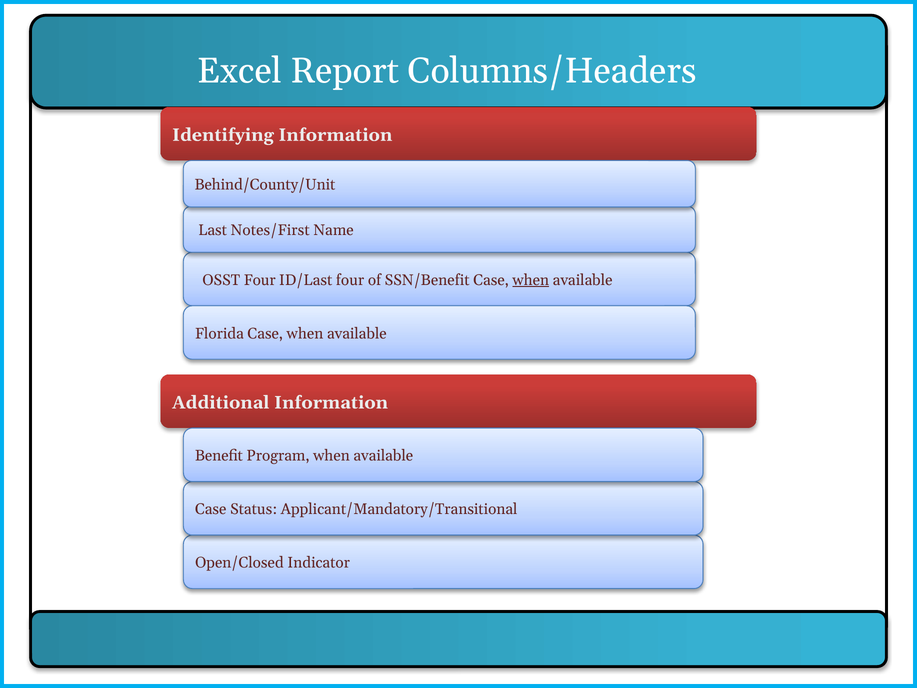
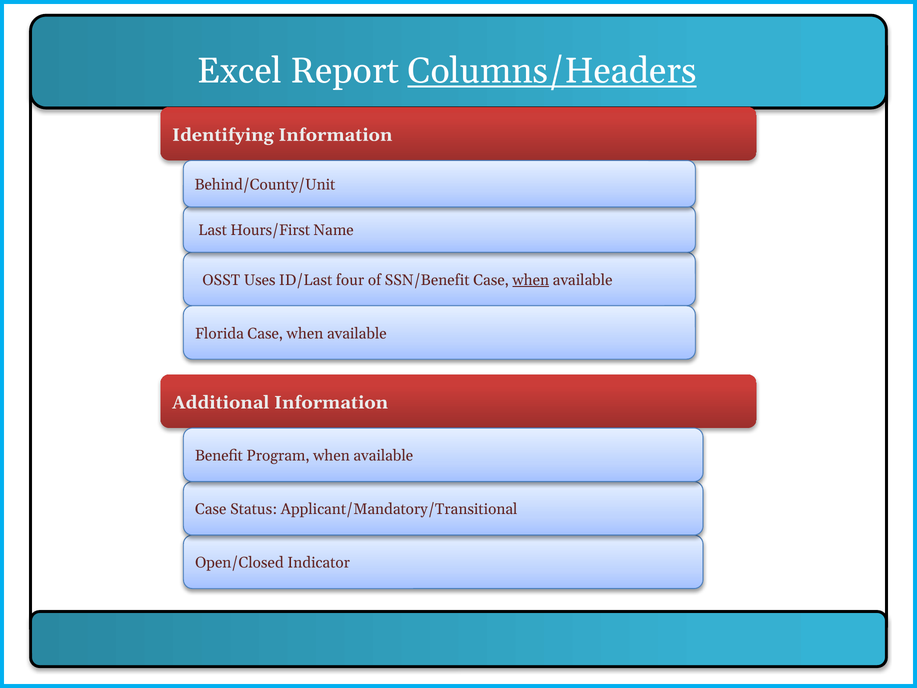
Columns/Headers underline: none -> present (552, 71)
Notes/First: Notes/First -> Hours/First (270, 230)
OSST Four: Four -> Uses (260, 280)
